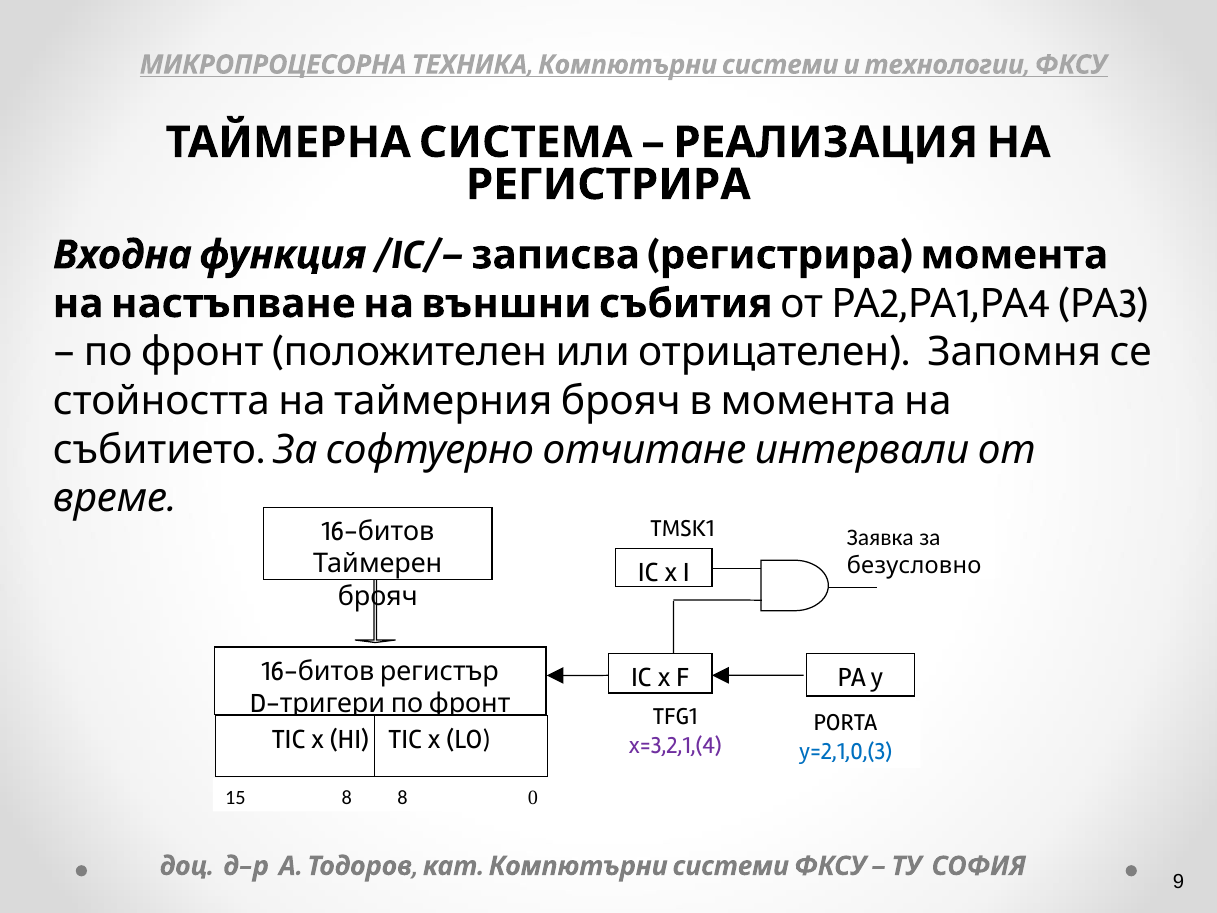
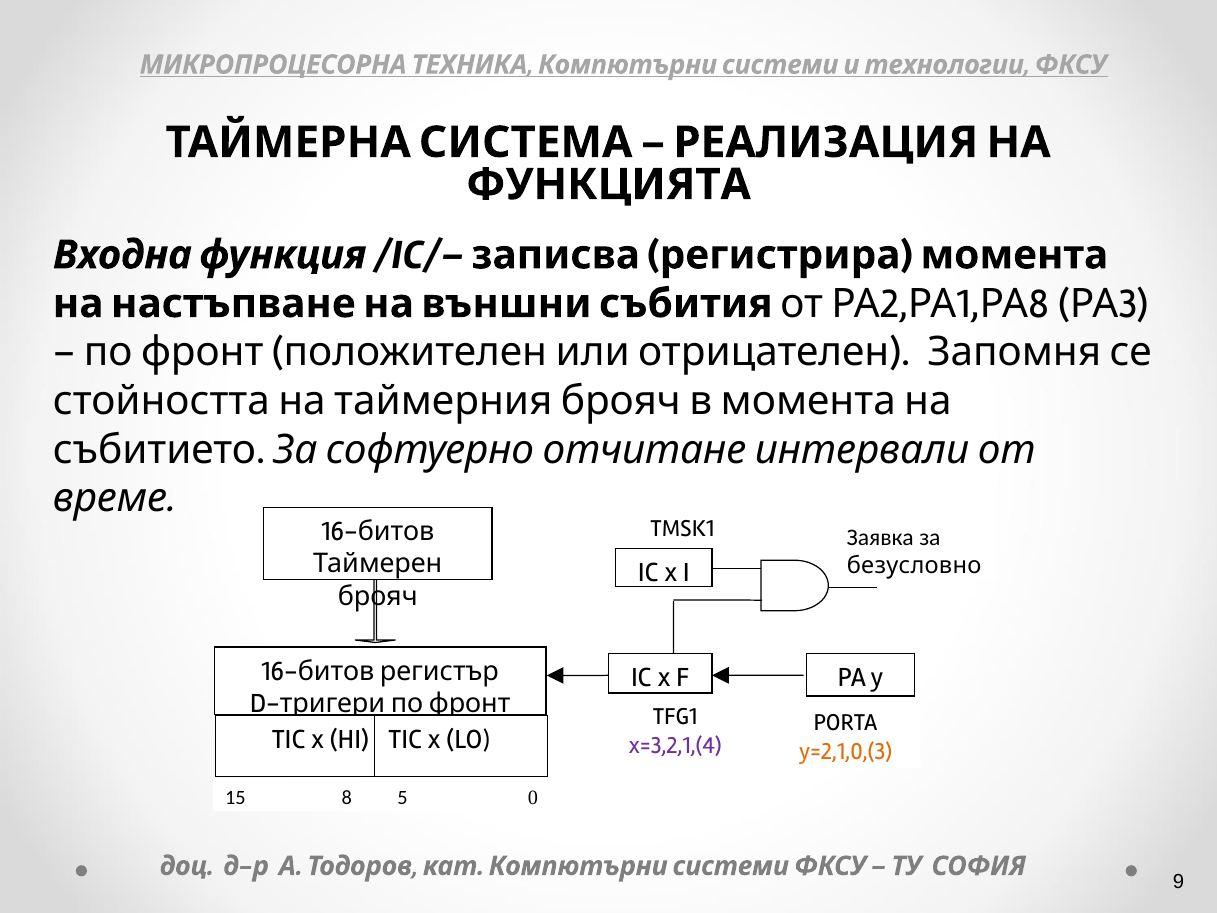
РЕГИСТРИРА: РЕГИСТРИРА -> ФУНКЦИЯТА (608, 185)
4: 4 -> 8 (1039, 304)
y=2,1,0,(3 colour: blue -> orange (846, 751)
8 8: 8 -> 5 (402, 797)
